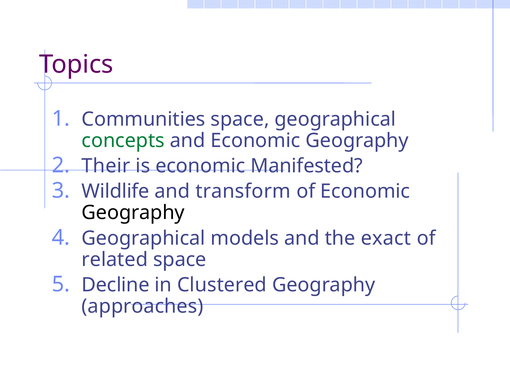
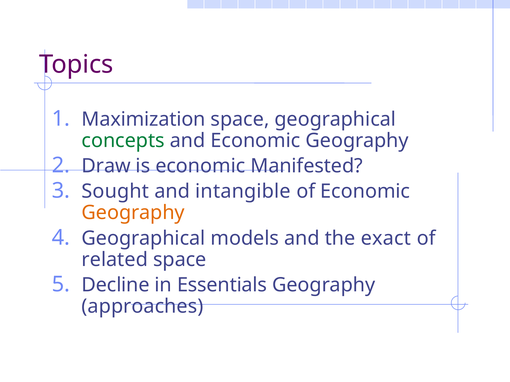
Communities: Communities -> Maximization (144, 119)
Their: Their -> Draw (106, 166)
Wildlife: Wildlife -> Sought (115, 192)
transform: transform -> intangible (243, 192)
Geography colour: black -> orange (133, 213)
Clustered: Clustered -> Essentials (222, 285)
